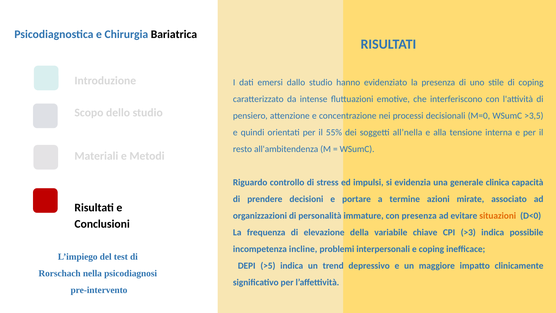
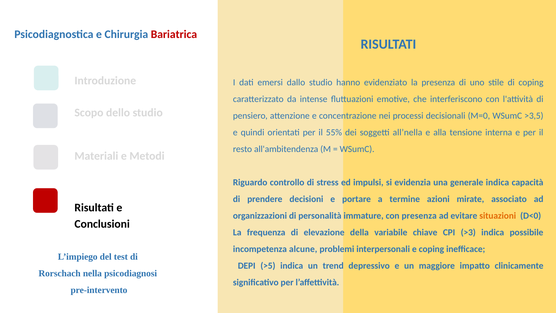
Bariatrica colour: black -> red (174, 34)
generale clinica: clinica -> indica (497, 182)
incline: incline -> alcune (303, 249)
